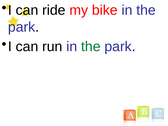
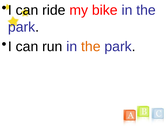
the colour: green -> orange (91, 47)
